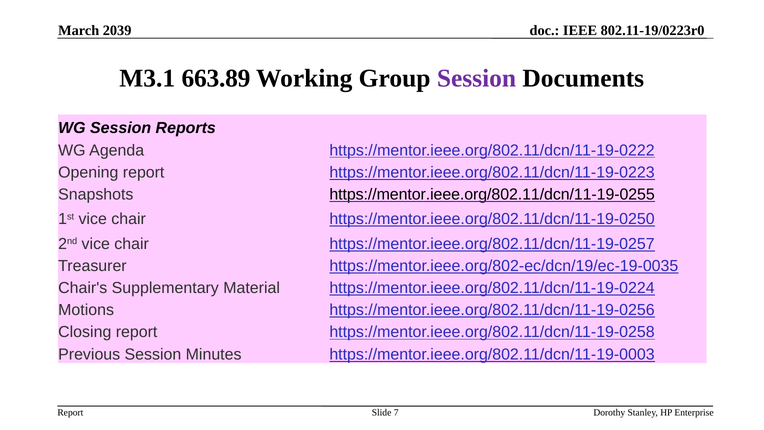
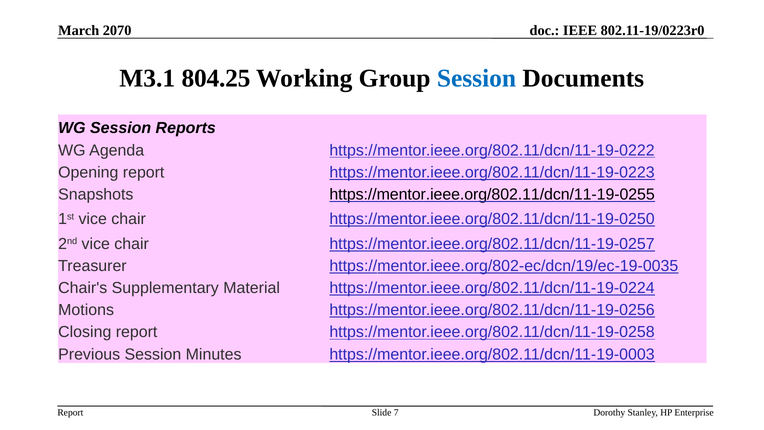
2039: 2039 -> 2070 (117, 31)
663.89: 663.89 -> 804.25 (216, 78)
Session colour: purple -> blue (476, 78)
